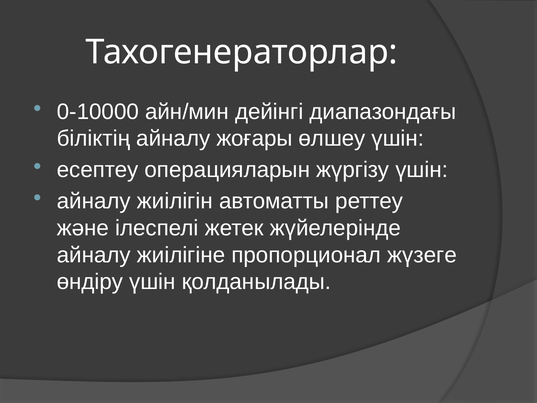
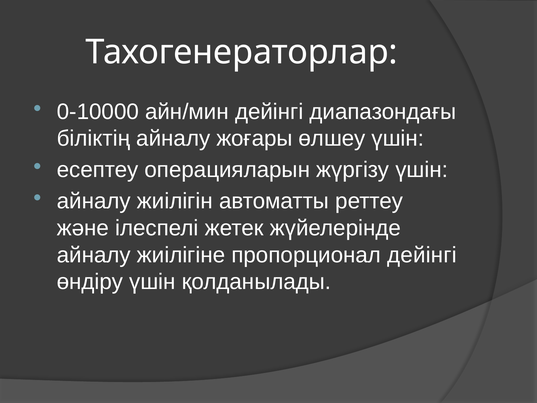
пропорционал жүзеге: жүзеге -> дейінгі (422, 255)
